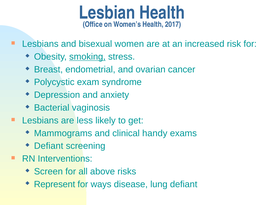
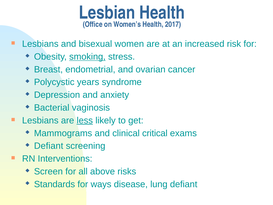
exam: exam -> years (88, 82)
less underline: none -> present (85, 120)
handy: handy -> critical (155, 133)
Represent: Represent -> Standards (55, 184)
